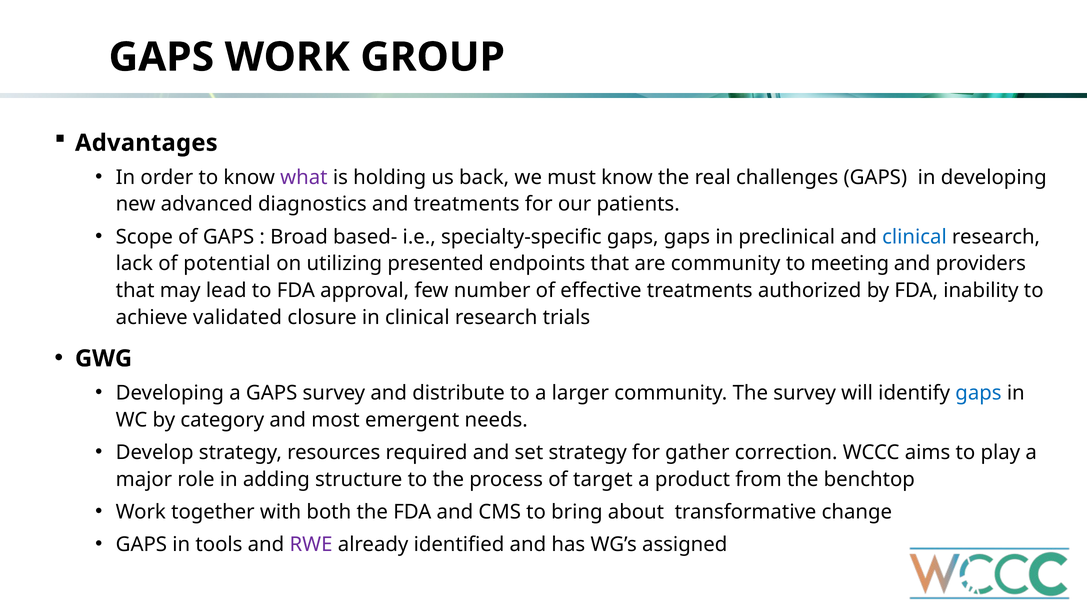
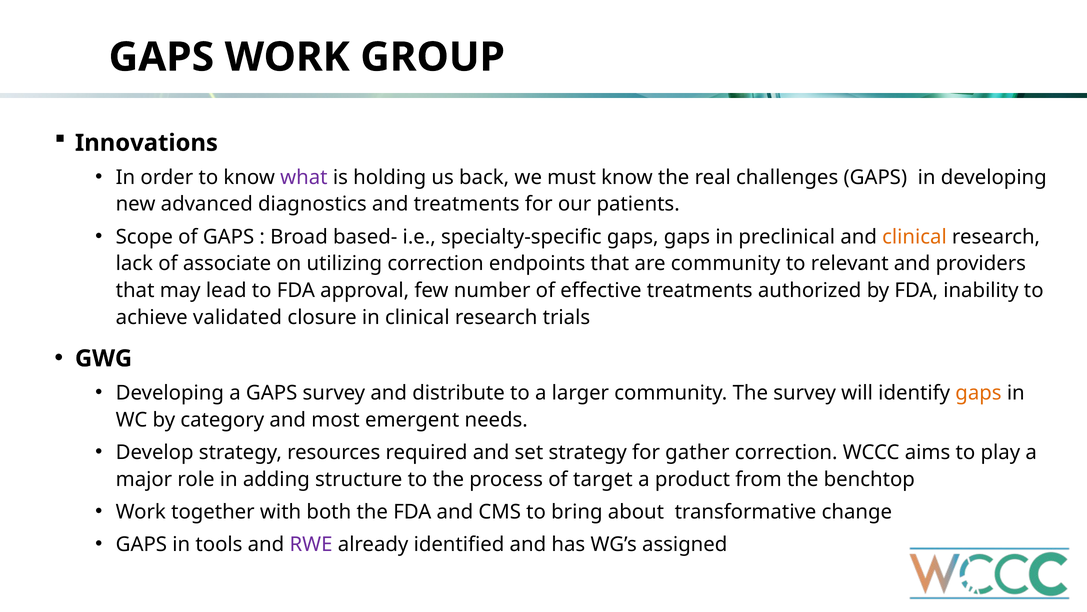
Advantages: Advantages -> Innovations (146, 143)
clinical colour: blue -> orange (914, 237)
potential: potential -> associate (227, 263)
utilizing presented: presented -> correction (436, 263)
meeting: meeting -> relevant (850, 263)
gaps colour: blue -> orange (978, 393)
